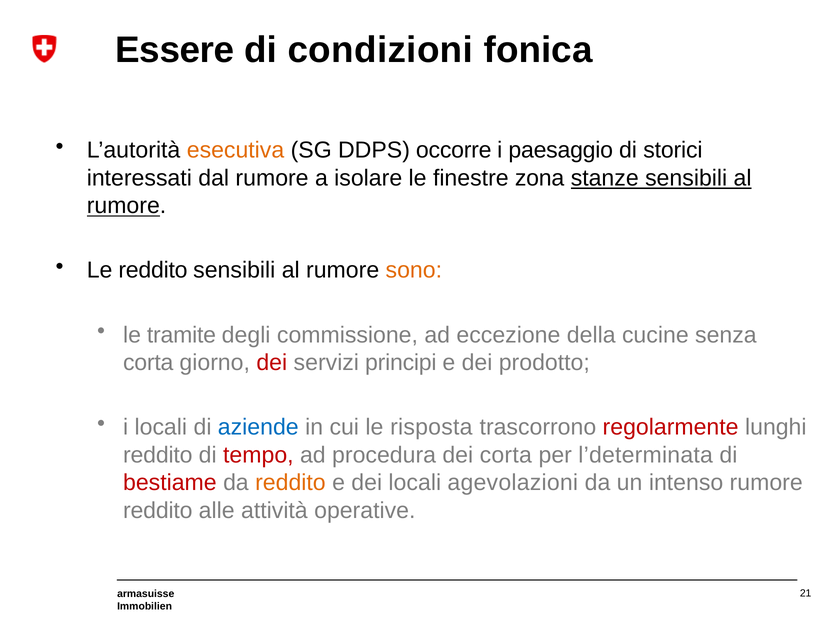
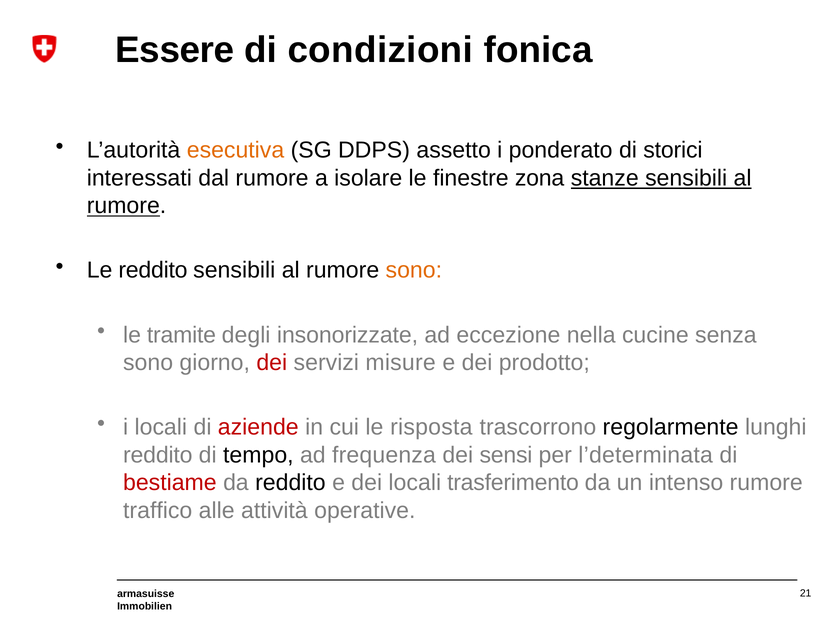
occorre: occorre -> assetto (454, 150)
paesaggio: paesaggio -> ponderato (561, 150)
commissione: commissione -> insonorizzate (348, 335)
della: della -> nella (591, 335)
corta: corta -> sono (148, 362)
principi: principi -> misure (401, 362)
aziende colour: blue -> red (258, 427)
regolarmente colour: red -> black (671, 427)
tempo colour: red -> black (258, 455)
procedura: procedura -> frequenza (384, 455)
dei corta: corta -> sensi (506, 455)
reddito colour: orange -> black (290, 482)
agevolazioni: agevolazioni -> trasferimento (513, 482)
reddito: reddito -> traffico (158, 510)
